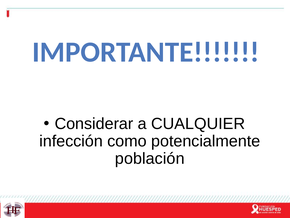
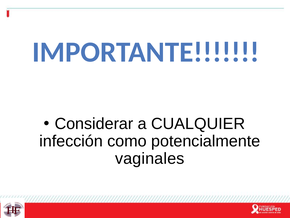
población: población -> vaginales (150, 158)
